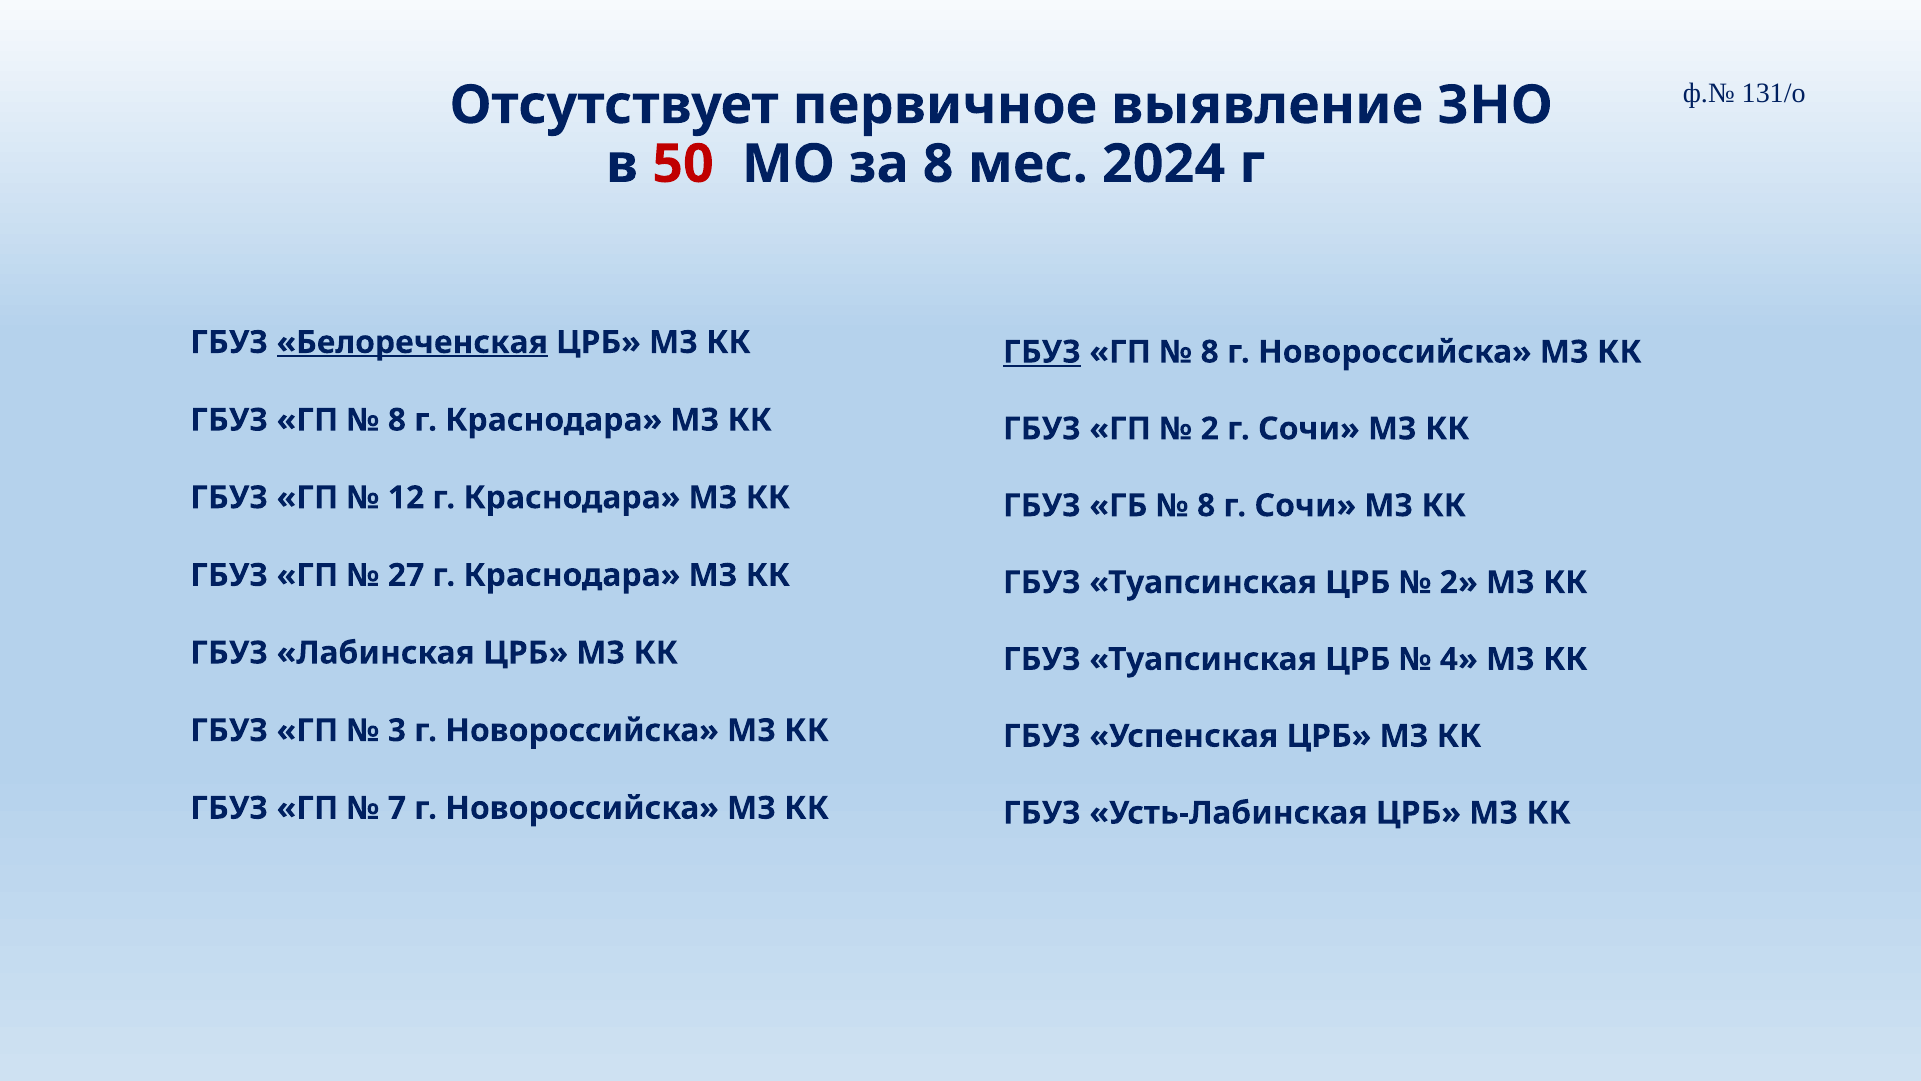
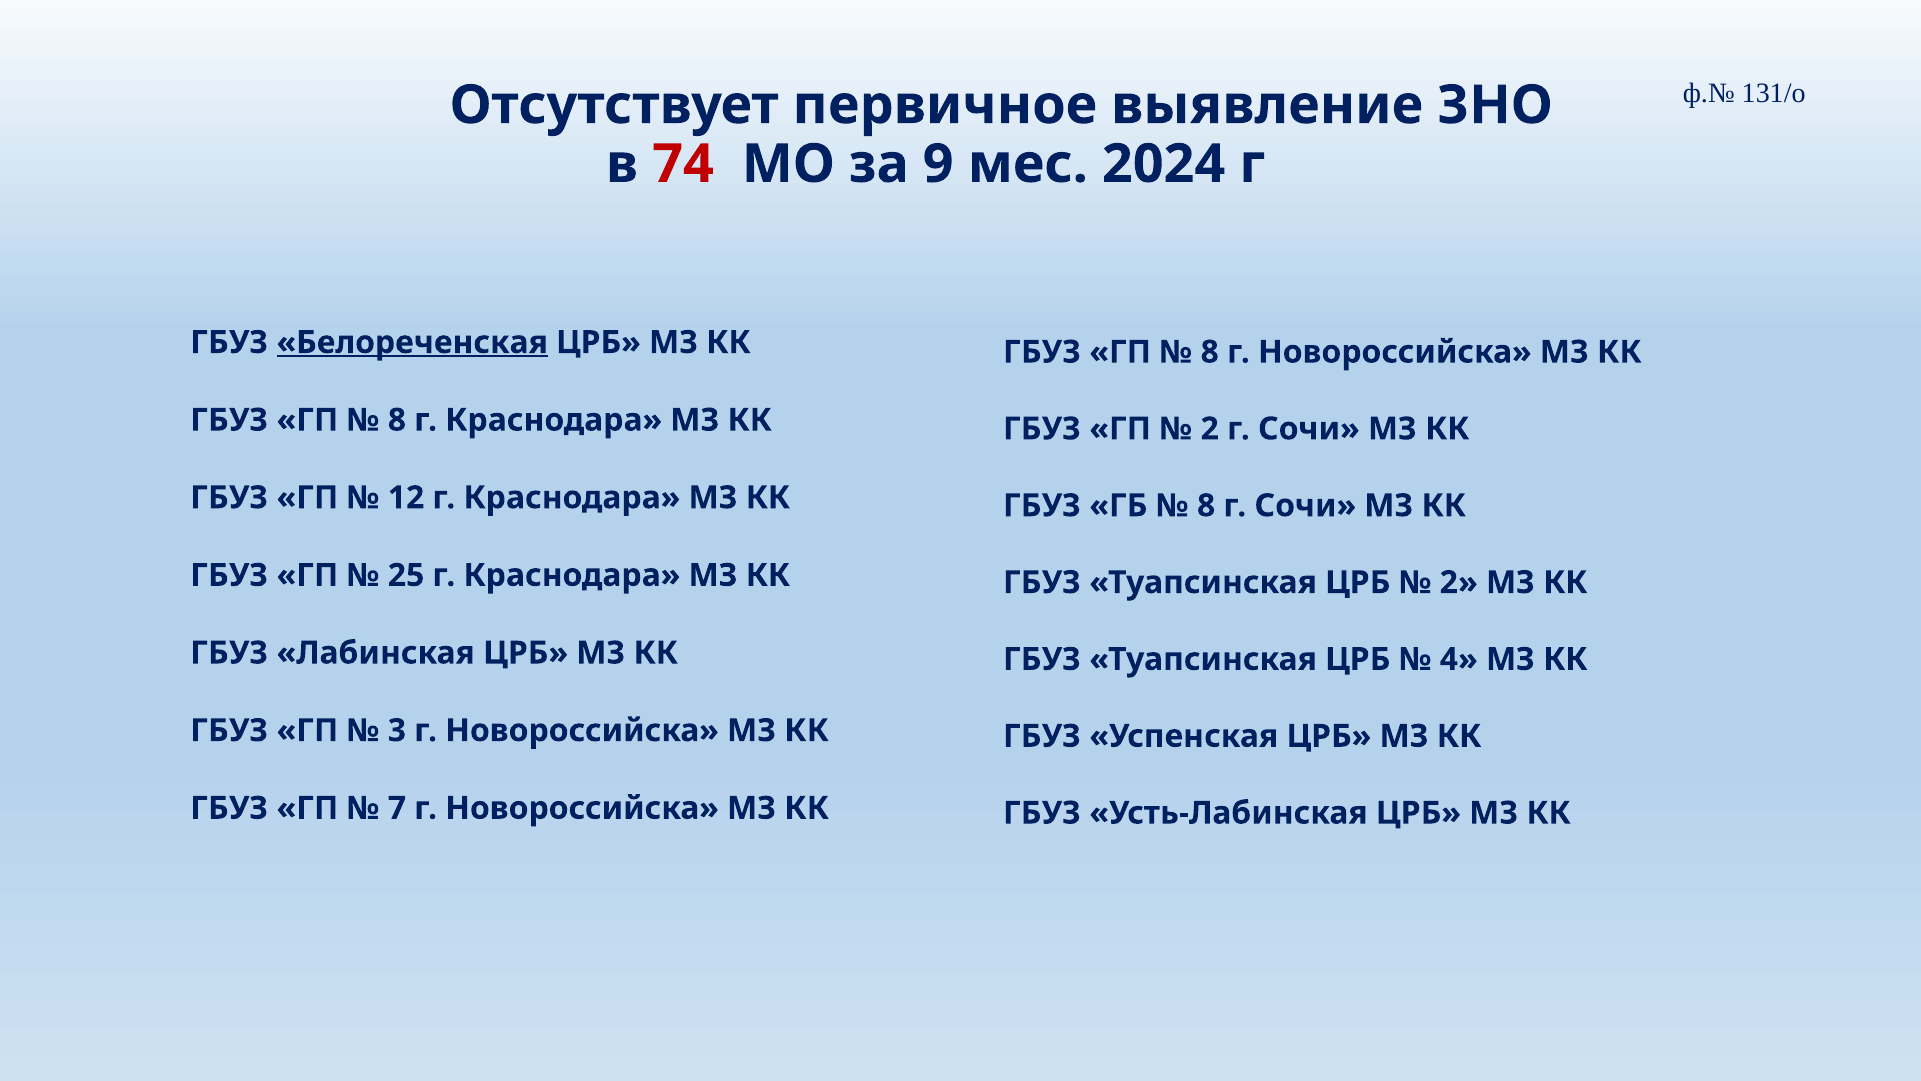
50: 50 -> 74 (683, 164)
за 8: 8 -> 9 (938, 164)
ГБУЗ underline: present -> none (1042, 352)
27: 27 -> 25 (406, 575)
